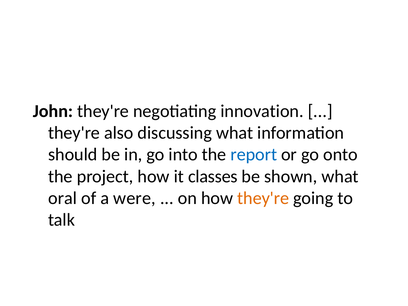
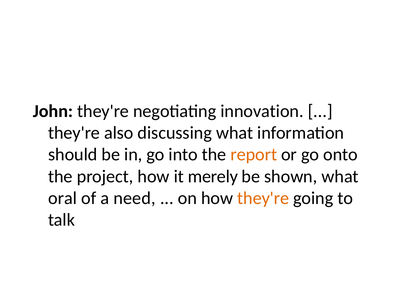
report colour: blue -> orange (254, 155)
classes: classes -> merely (213, 176)
were: were -> need (135, 198)
